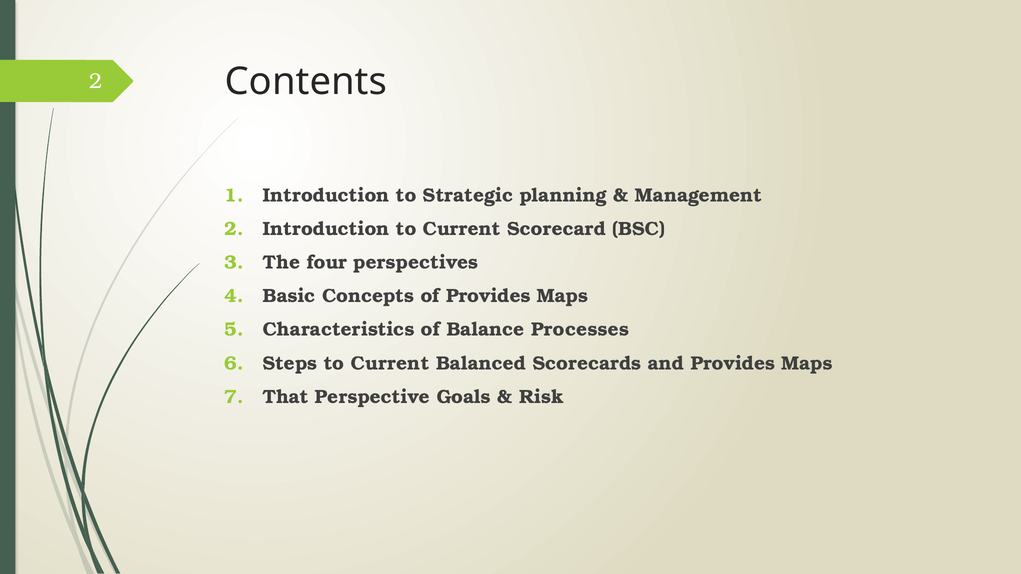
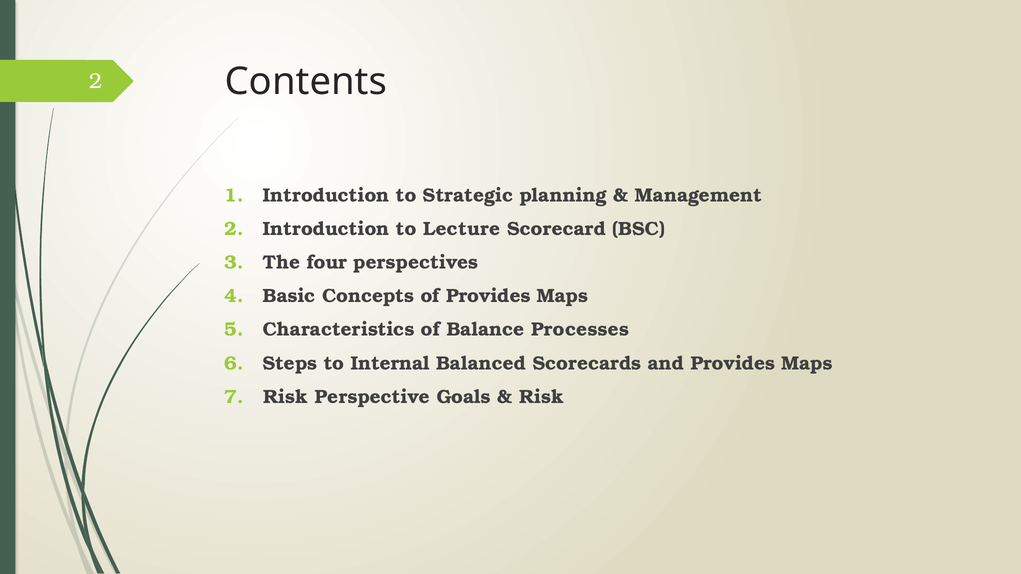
Introduction to Current: Current -> Lecture (462, 229)
Steps to Current: Current -> Internal (390, 363)
That: That -> Risk (286, 397)
